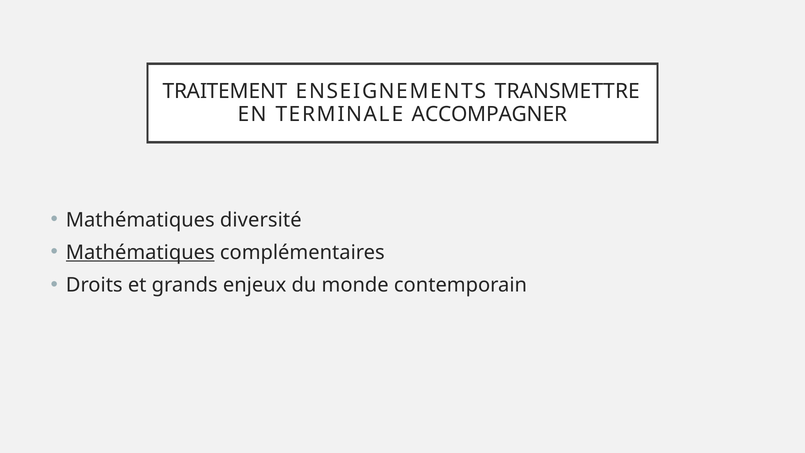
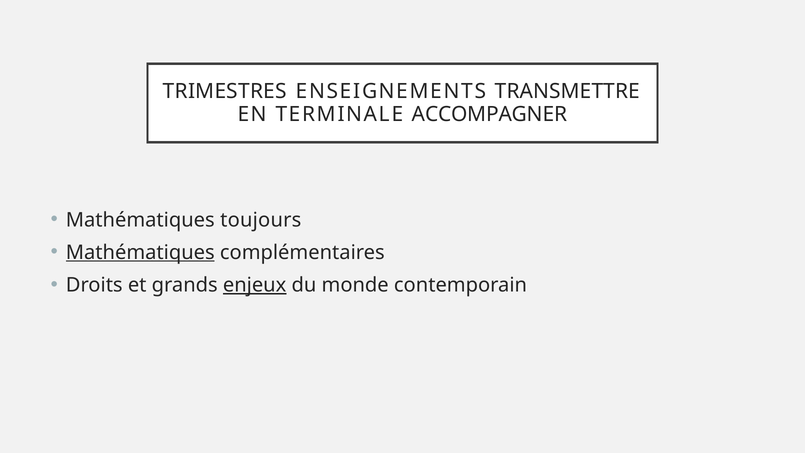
TRAITEMENT: TRAITEMENT -> TRIMESTRES (225, 91)
diversité: diversité -> toujours (261, 220)
enjeux underline: none -> present (255, 285)
